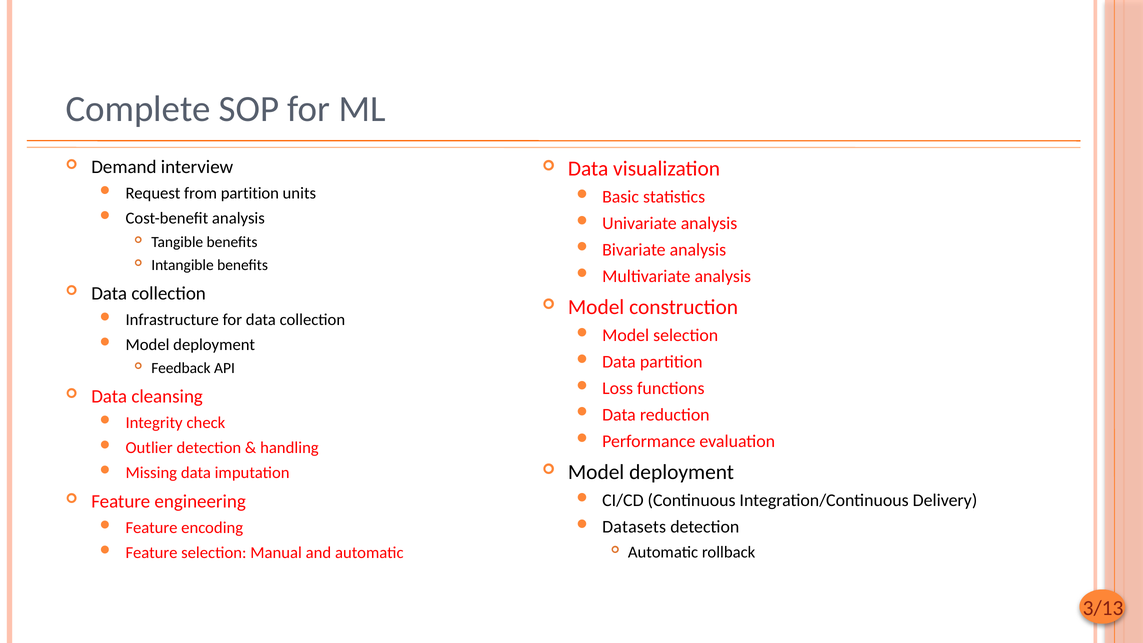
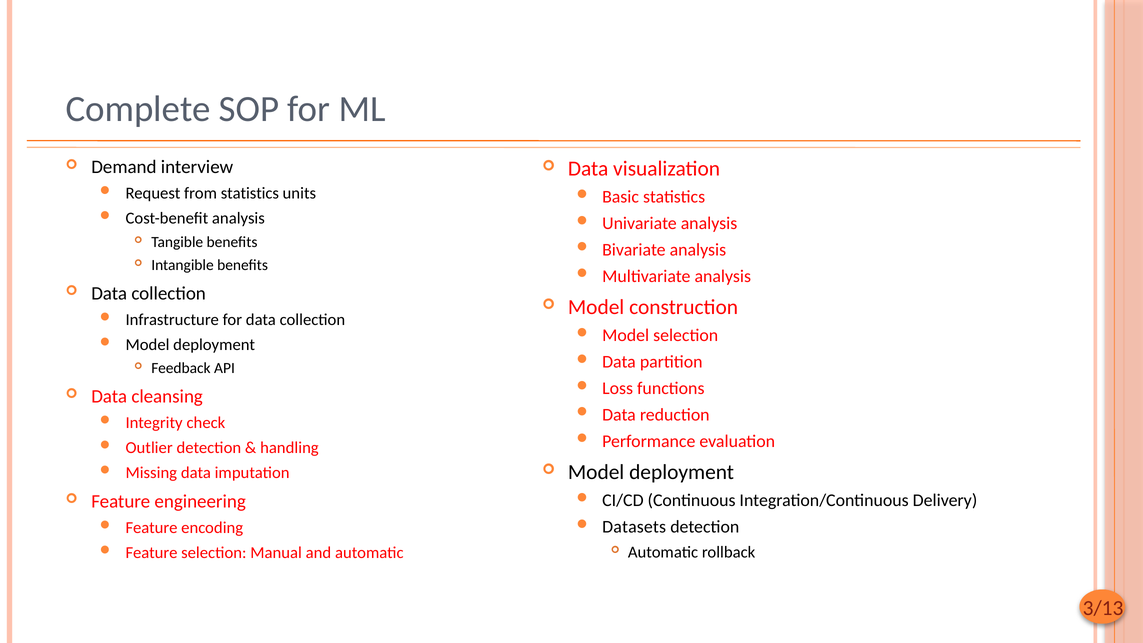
from partition: partition -> statistics (250, 193)
